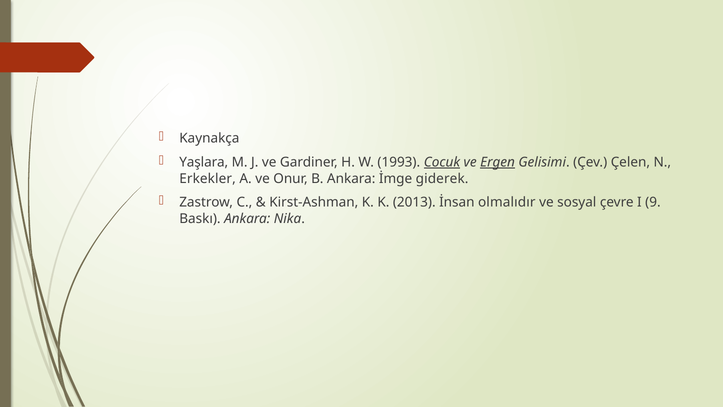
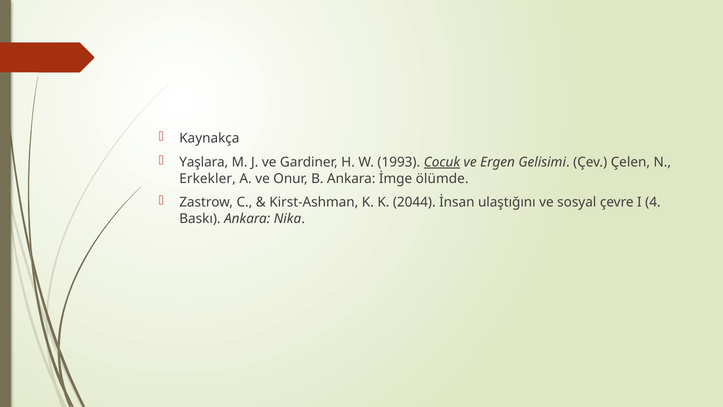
Ergen underline: present -> none (498, 162)
giderek: giderek -> ölümde (442, 178)
2013: 2013 -> 2044 (414, 202)
olmalıdır: olmalıdır -> ulaştığını (507, 202)
9: 9 -> 4 (653, 202)
